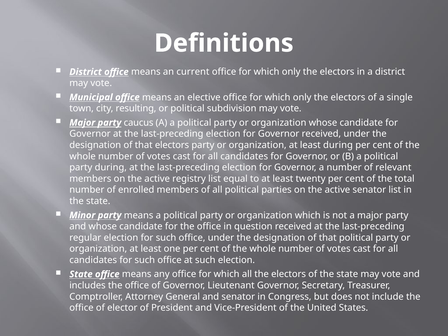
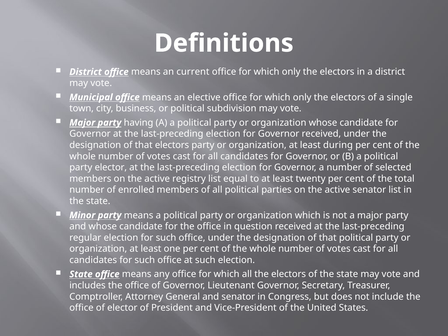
resulting: resulting -> business (136, 108)
caucus: caucus -> having (139, 123)
party during: during -> elector (111, 167)
relevant: relevant -> selected (393, 167)
